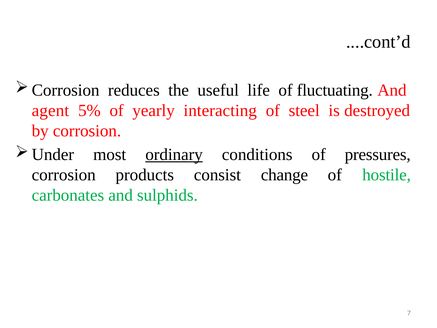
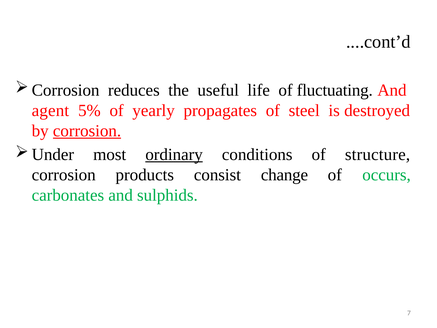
interacting: interacting -> propagates (220, 110)
corrosion underline: none -> present (87, 131)
pressures: pressures -> structure (378, 154)
hostile: hostile -> occurs (387, 175)
